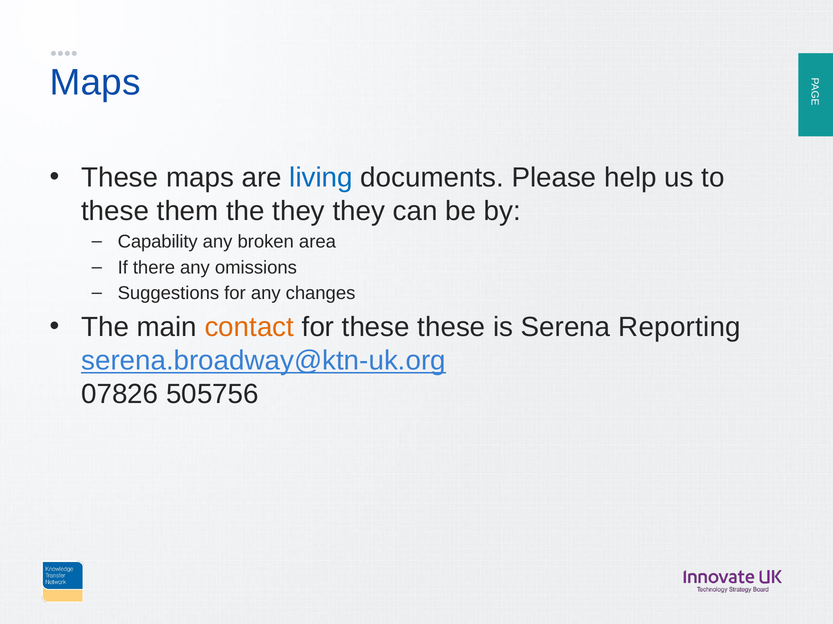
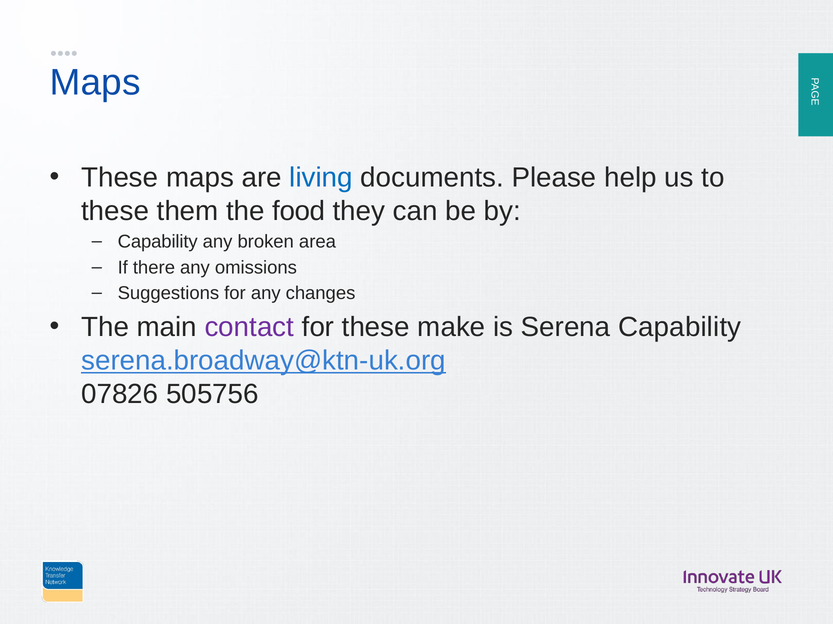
the they: they -> food (299, 211)
contact colour: orange -> purple (249, 328)
these these: these -> make (451, 328)
Serena Reporting: Reporting -> Capability (680, 328)
